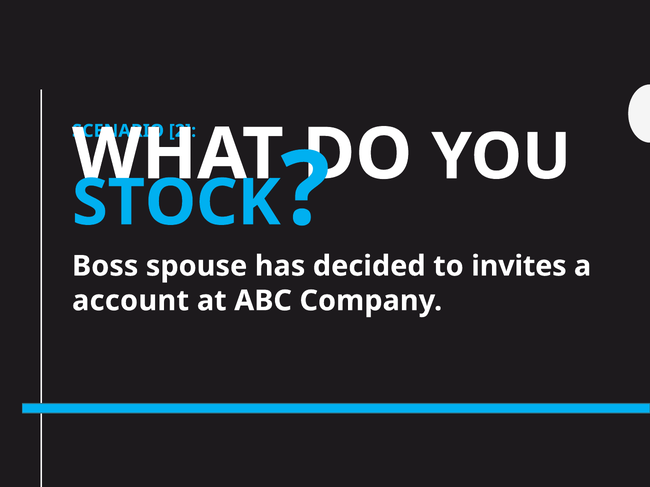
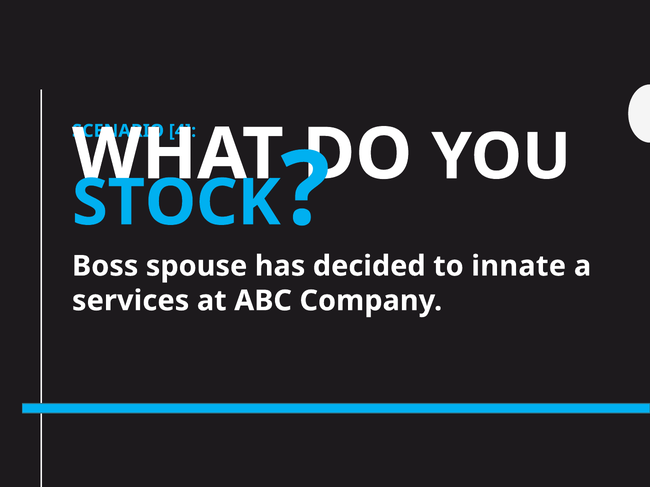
2: 2 -> 4 (183, 131)
invites: invites -> innate (519, 266)
account: account -> services (131, 301)
